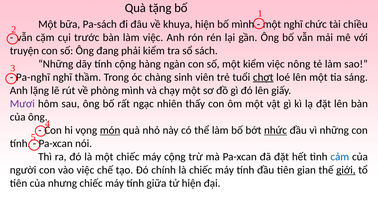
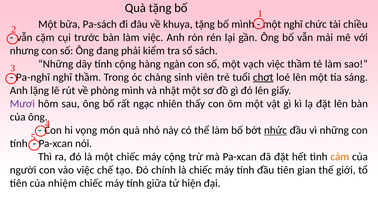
khuya hiện: hiện -> tặng (205, 24)
truyện: truyện -> nhưng (24, 51)
một kiểm: kiểm -> vạch (254, 64)
việc nông: nông -> thầm (299, 64)
chạy: chạy -> nhật (170, 90)
món underline: present -> none (110, 130)
cảm colour: blue -> orange (340, 156)
giới underline: present -> none (346, 170)
nhưng: nhưng -> nhiệm (62, 183)
